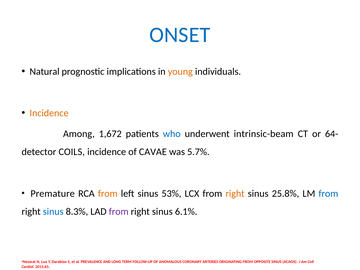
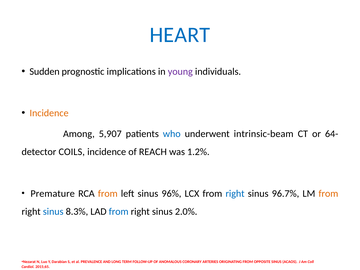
ONSET: ONSET -> HEART (180, 35)
Natural: Natural -> Sudden (45, 72)
young colour: orange -> purple (180, 72)
1,672: 1,672 -> 5,907 (110, 134)
CAVAE: CAVAE -> REACH (153, 152)
5.7%: 5.7% -> 1.2% (198, 152)
53%: 53% -> 96% (171, 194)
right colour: orange -> blue (235, 194)
25.8%: 25.8% -> 96.7% (286, 194)
from colour: blue -> orange (328, 194)
from colour: purple -> blue (119, 212)
6.1%: 6.1% -> 2.0% (186, 212)
